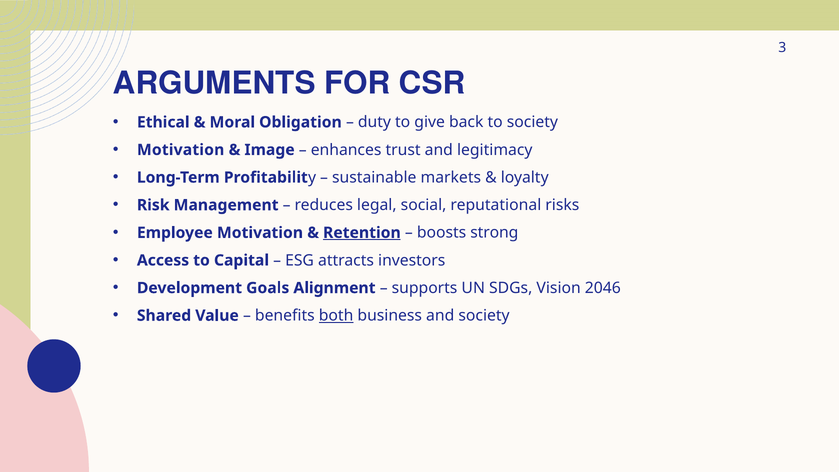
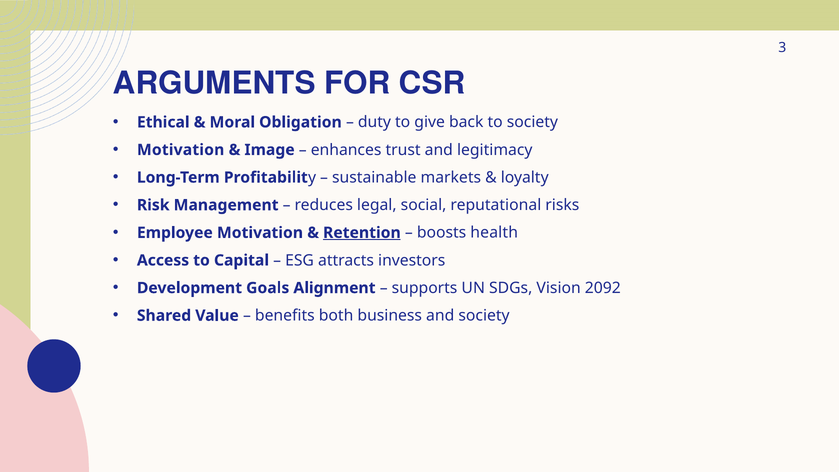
strong: strong -> health (494, 233)
2046: 2046 -> 2092 (603, 288)
both underline: present -> none (336, 316)
